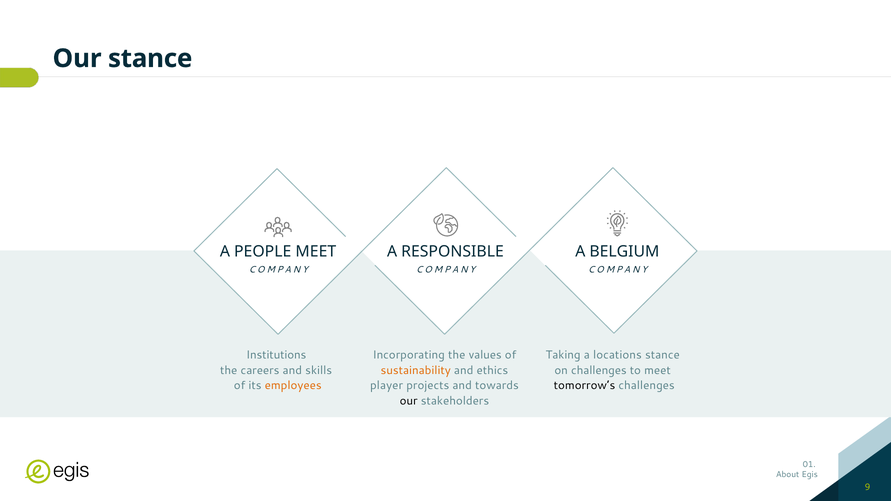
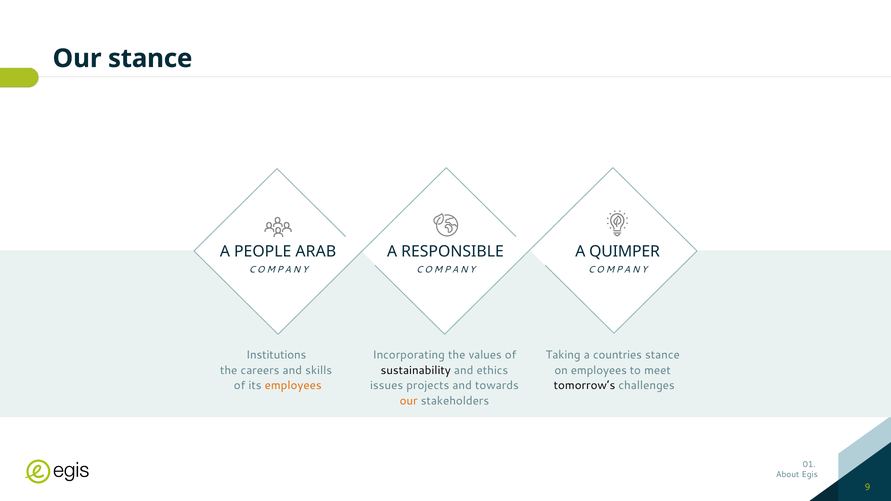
PEOPLE MEET: MEET -> ARAB (316, 251)
BELGIUM: BELGIUM -> QUIMPER (625, 251)
locations: locations -> countries (617, 355)
sustainability colour: orange -> black (416, 370)
on challenges: challenges -> employees (599, 370)
player: player -> issues (387, 386)
our colour: black -> orange (409, 401)
